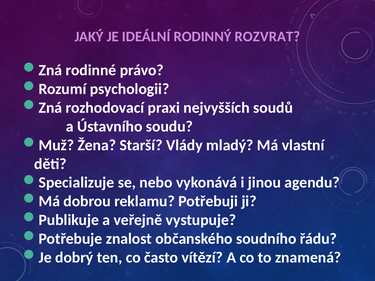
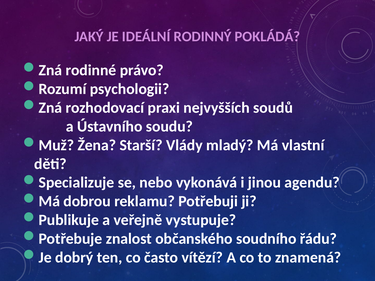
ROZVRAT: ROZVRAT -> POKLÁDÁ (267, 37)
